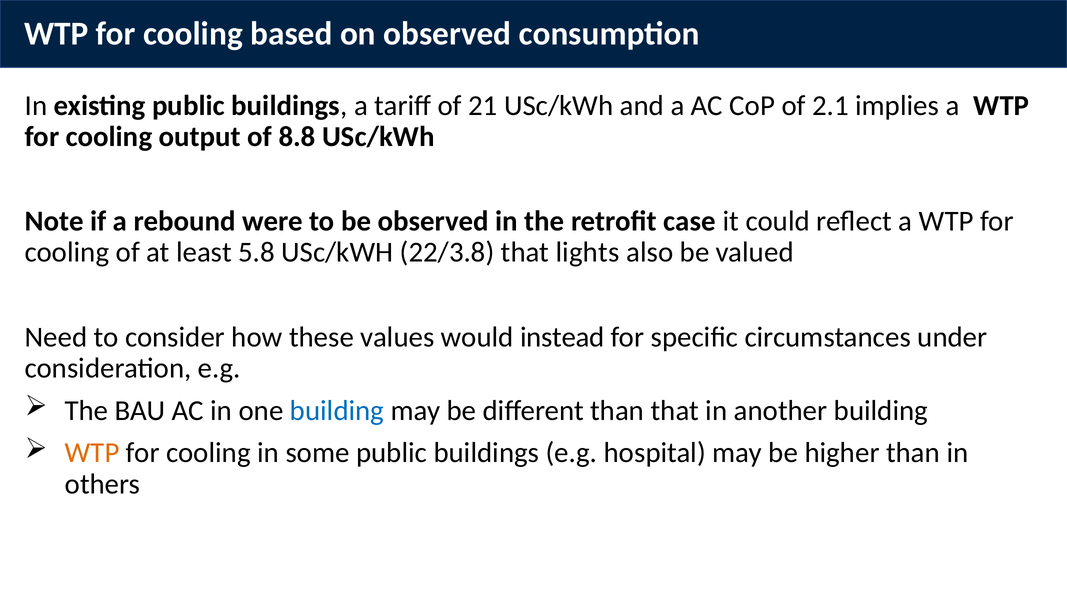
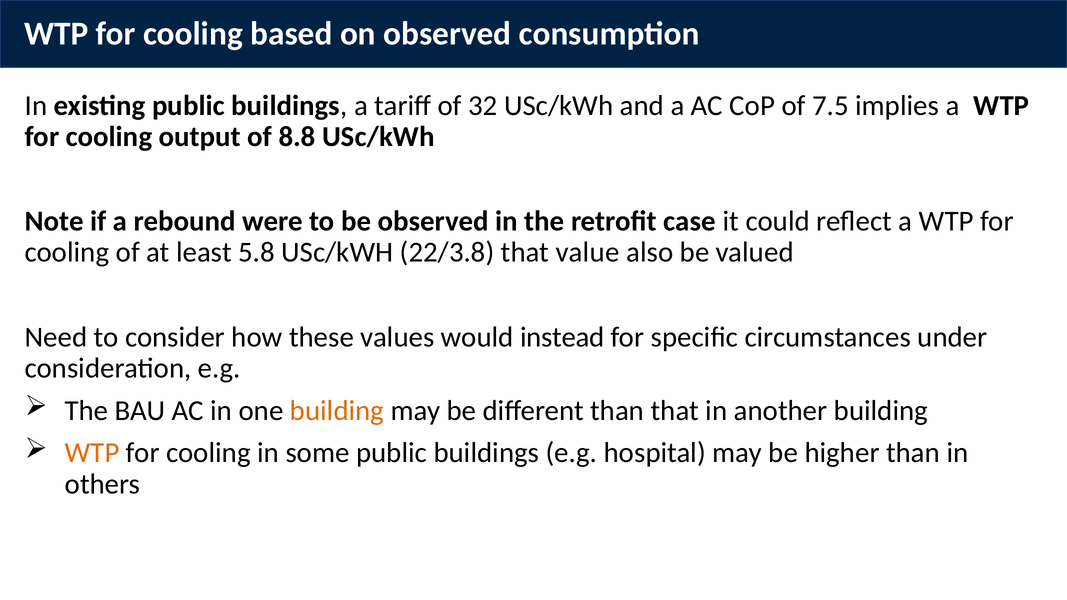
21: 21 -> 32 (483, 106)
2.1: 2.1 -> 7.5 (830, 106)
lights: lights -> value (588, 253)
building colour: blue -> orange (337, 411)
